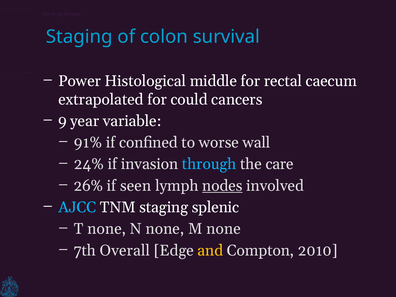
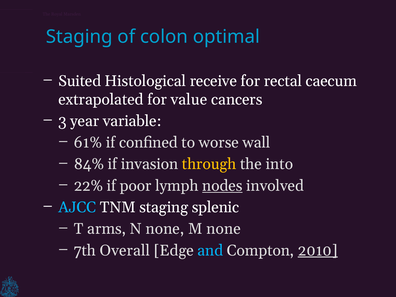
survival: survival -> optimal (226, 37)
Power: Power -> Suited (80, 81)
middle: middle -> receive (213, 81)
could: could -> value (189, 99)
9: 9 -> 3 (62, 121)
91%: 91% -> 61% (88, 143)
24%: 24% -> 84% (89, 164)
through colour: light blue -> yellow (209, 164)
care: care -> into (279, 164)
26%: 26% -> 22% (89, 186)
seen: seen -> poor (136, 186)
T none: none -> arms (107, 229)
and colour: yellow -> light blue (210, 250)
2010 underline: none -> present (318, 250)
